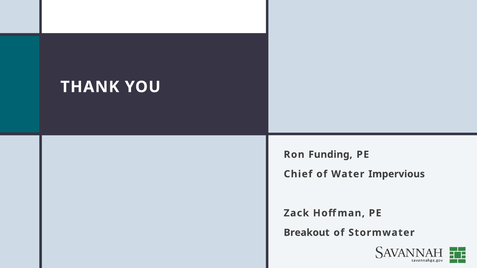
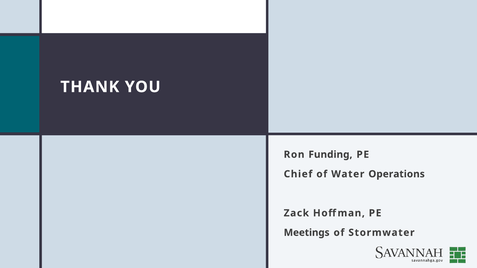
Impervious: Impervious -> Operations (397, 174)
Breakout: Breakout -> Meetings (307, 233)
